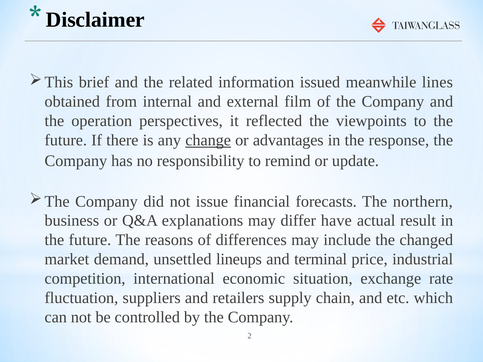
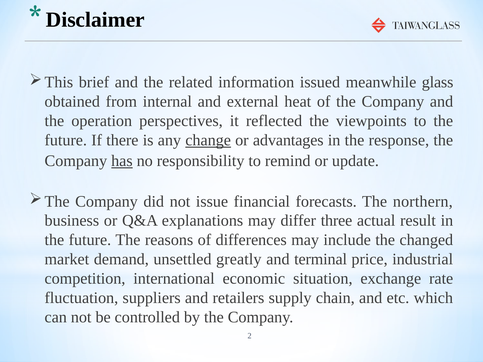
lines: lines -> glass (438, 82)
film: film -> heat (298, 102)
has underline: none -> present (122, 161)
have: have -> three (337, 221)
lineups: lineups -> greatly (239, 259)
